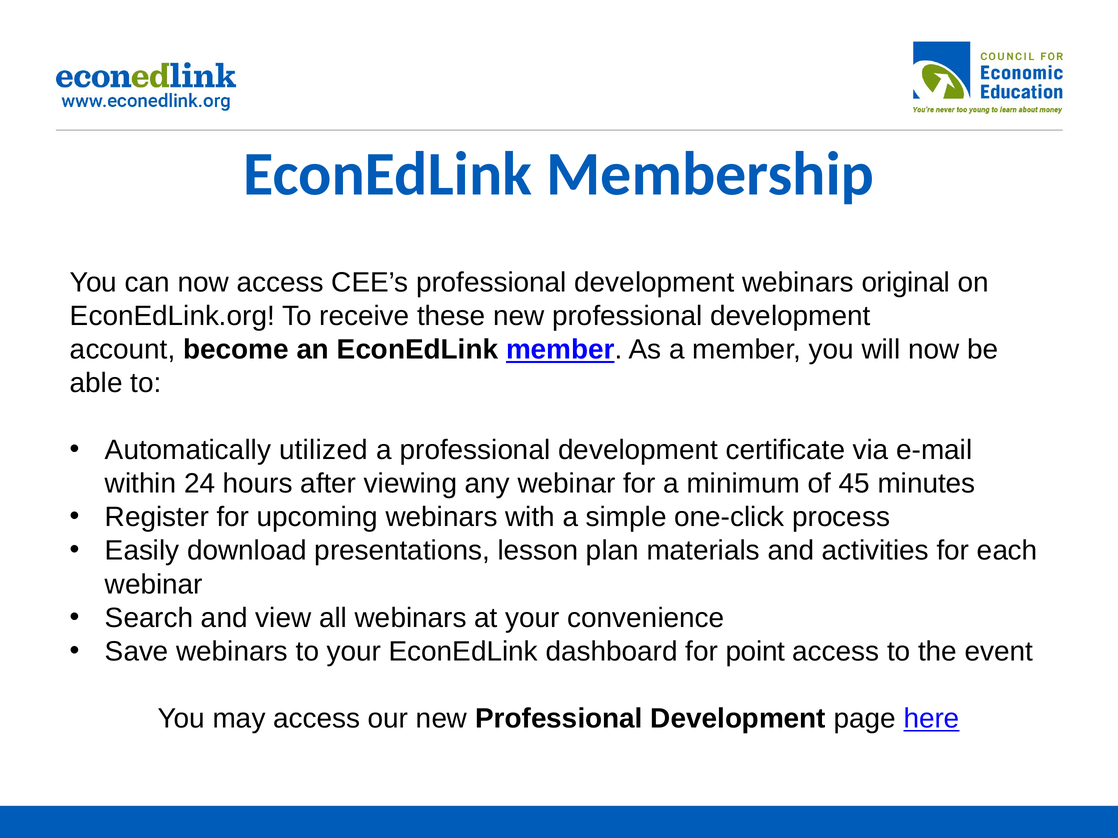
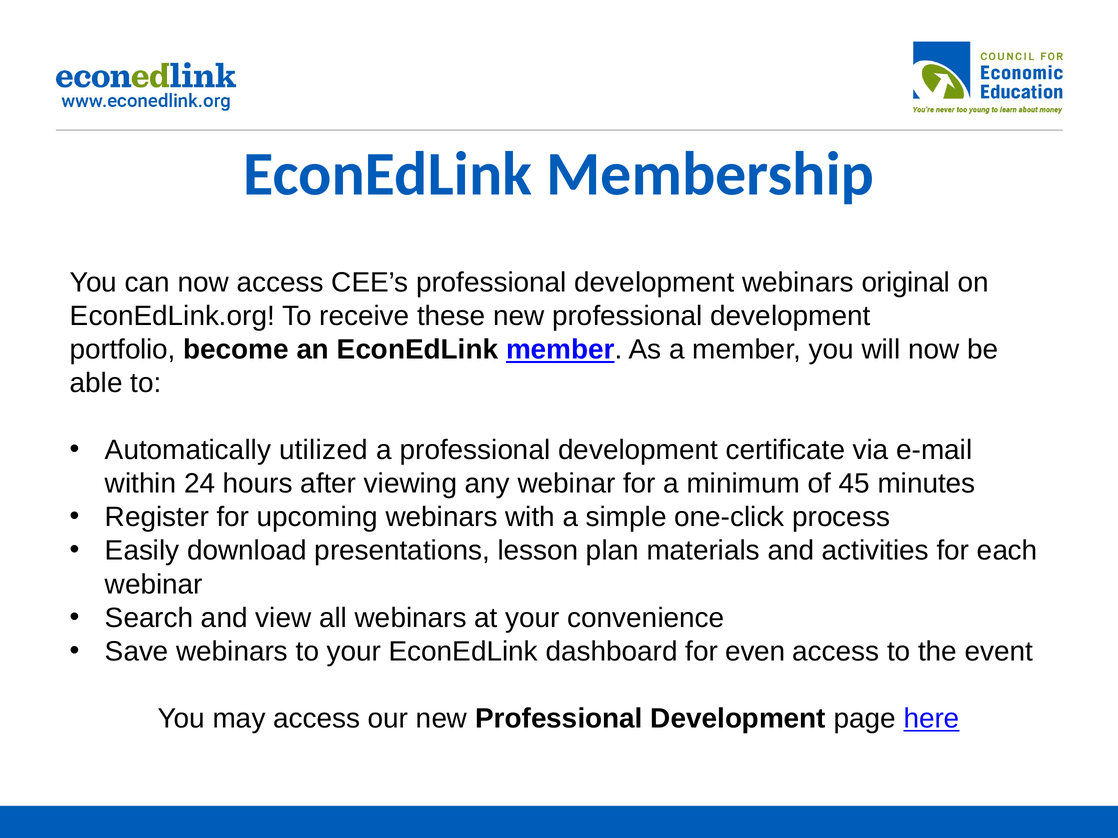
account: account -> portfolio (123, 350)
point: point -> even (755, 652)
